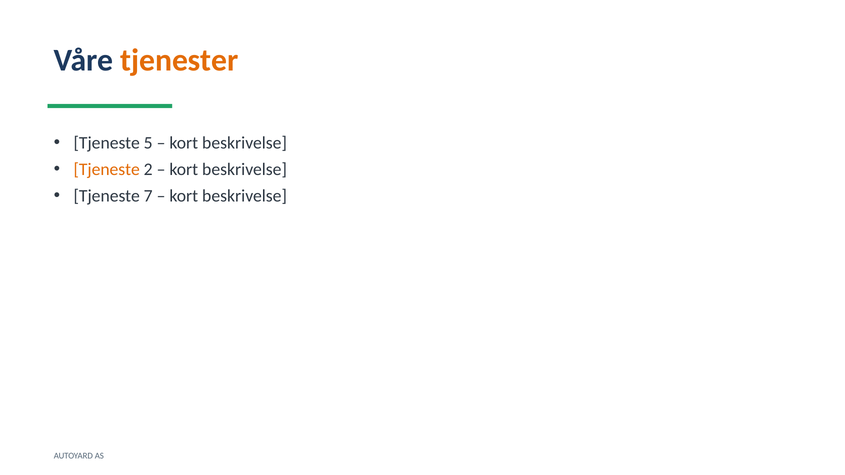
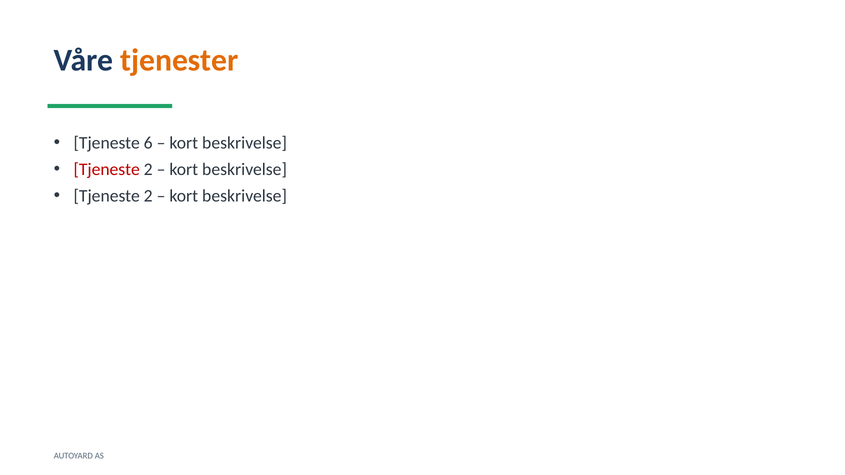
5: 5 -> 6 (148, 143)
Tjeneste colour: orange -> red (107, 170)
7: 7 -> 2 (148, 196)
